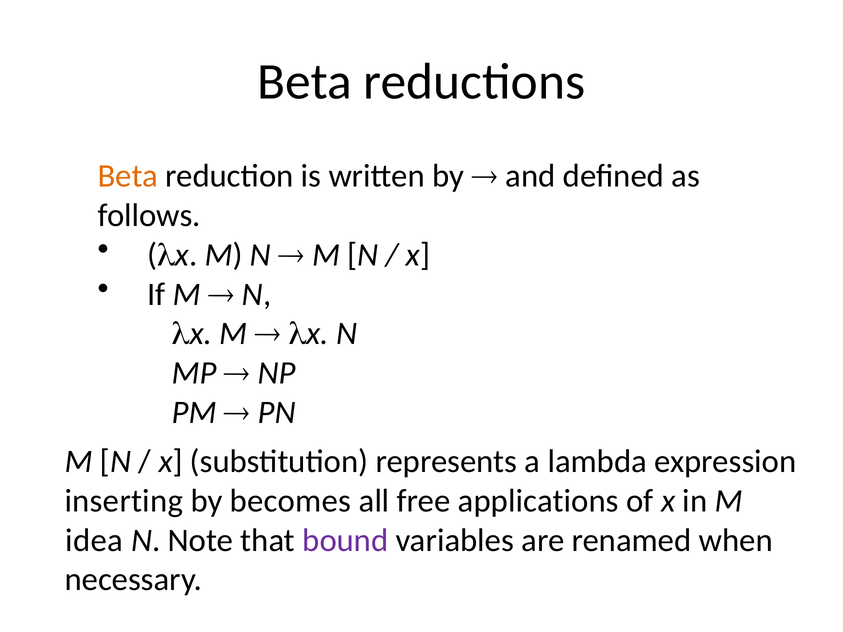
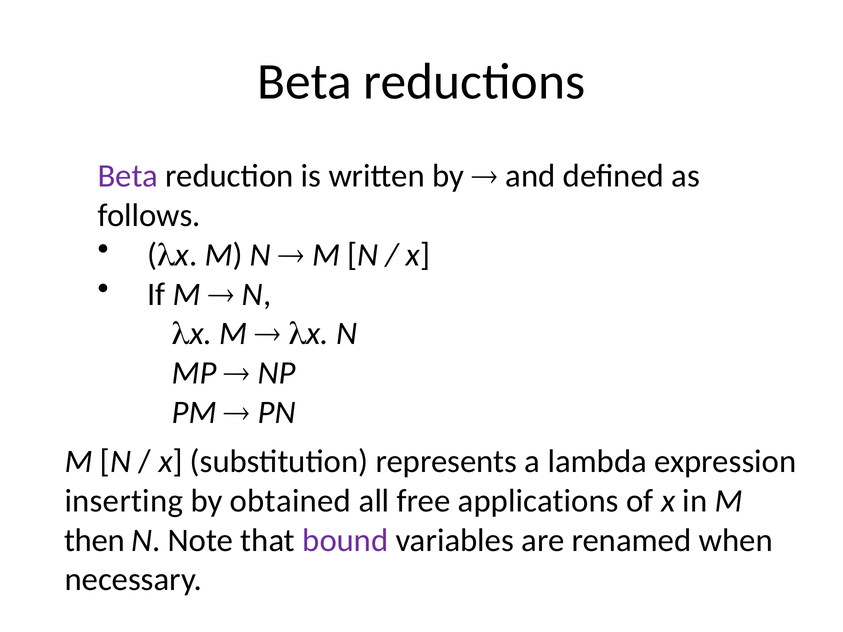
Beta colour: orange -> purple (128, 176)
becomes: becomes -> obtained (291, 501)
idea: idea -> then (94, 540)
